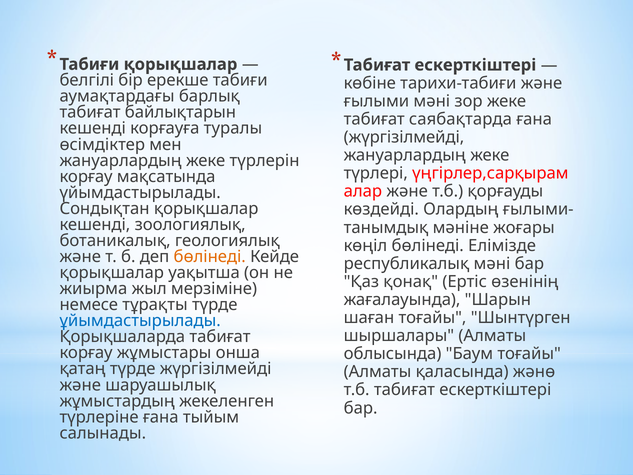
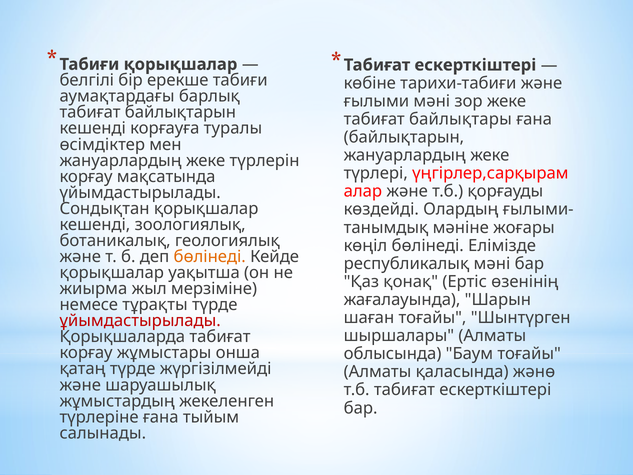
саябақтарда: саябақтарда -> байлықтары (460, 119)
жүргізілмейді: жүргізілмейді -> байлықтарын (404, 137)
ұйымдастырылады colour: blue -> red (140, 321)
